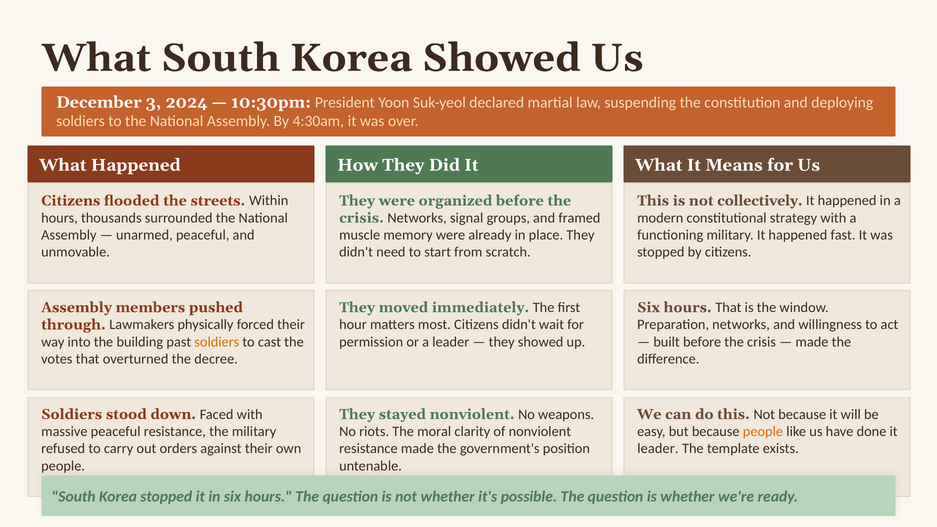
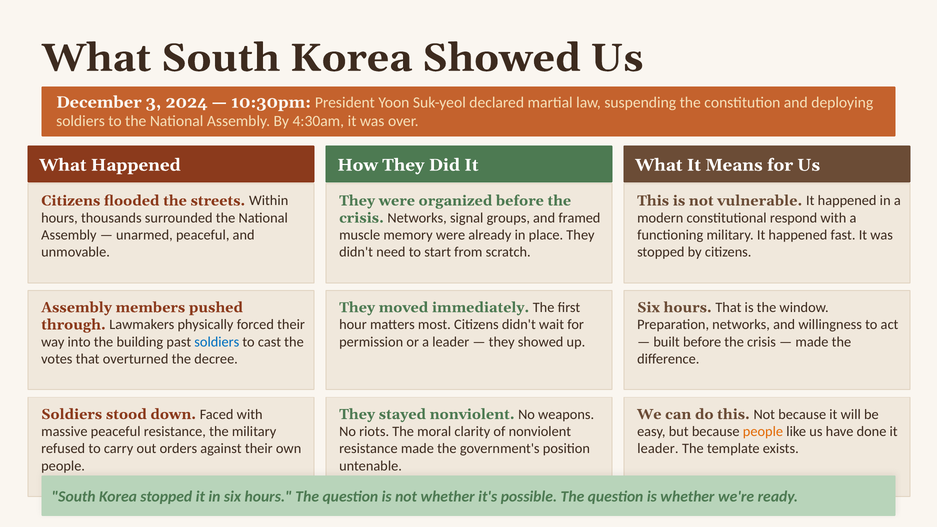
collectively: collectively -> vulnerable (760, 201)
strategy: strategy -> respond (794, 218)
soldiers colour: orange -> blue (217, 342)
